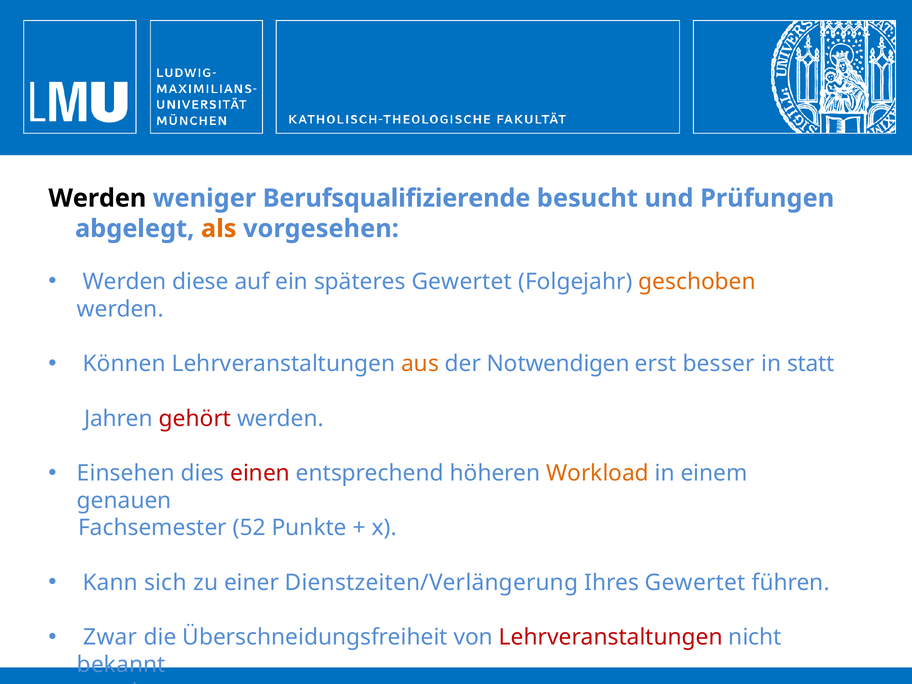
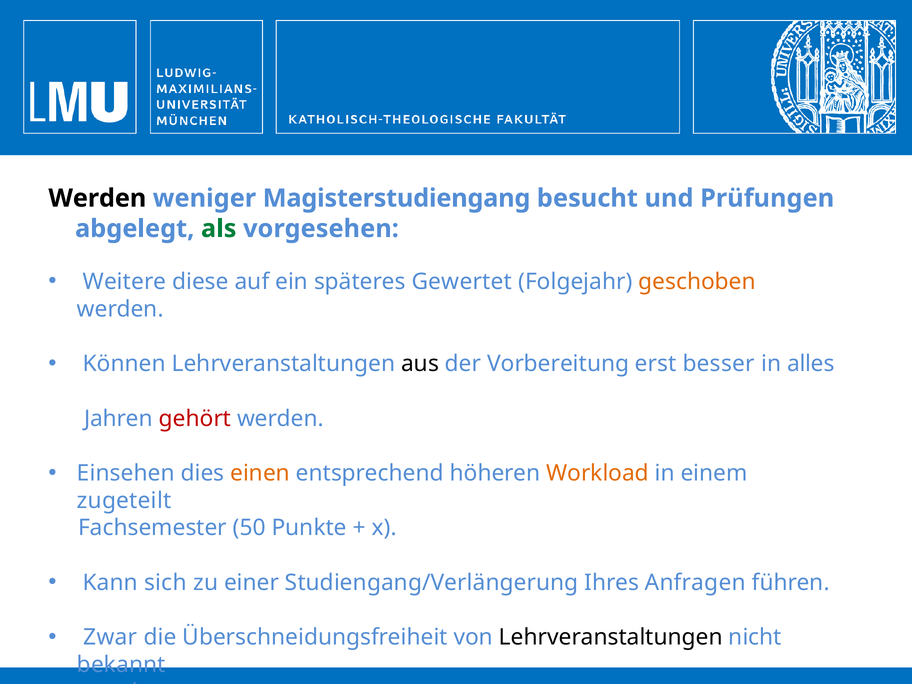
Berufsqualifizierende: Berufsqualifizierende -> Magisterstudiengang (397, 198)
als colour: orange -> green (219, 229)
Werden: Werden -> Weitere (125, 282)
aus colour: orange -> black (420, 364)
Notwendigen: Notwendigen -> Vorbereitung (558, 364)
statt: statt -> alles (811, 364)
einen colour: red -> orange (260, 473)
genauen: genauen -> zugeteilt (124, 501)
52: 52 -> 50 (249, 528)
Dienstzeiten/Verlängerung: Dienstzeiten/Verlängerung -> Studiengang/Verlängerung (432, 583)
Ihres Gewertet: Gewertet -> Anfragen (695, 583)
Lehrveranstaltungen colour: red -> black (611, 637)
